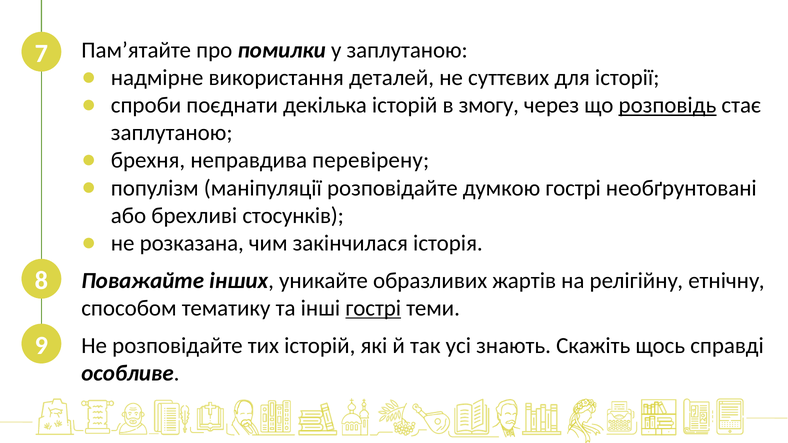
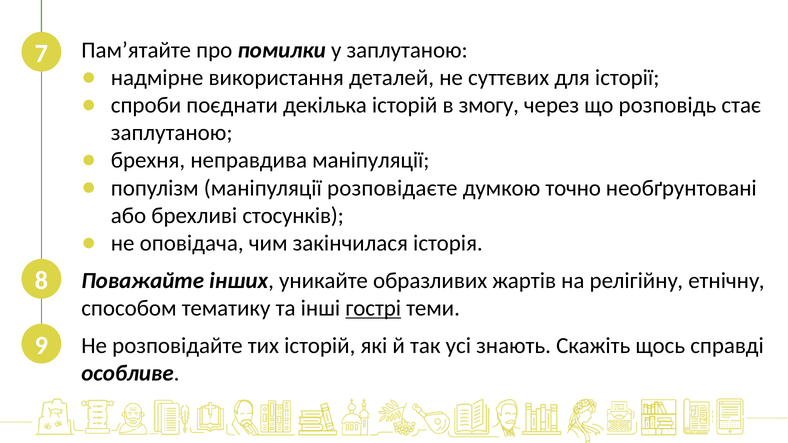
розповідь underline: present -> none (667, 105)
неправдива перевірену: перевірену -> маніпуляції (371, 160)
маніпуляції розповідайте: розповідайте -> розповідаєте (392, 188)
думкою гострі: гострі -> точно (573, 188)
розказана: розказана -> оповідача (192, 243)
